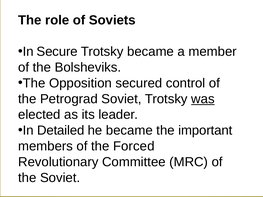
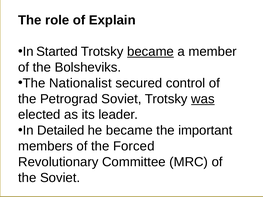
Soviets: Soviets -> Explain (112, 20)
Secure: Secure -> Started (57, 52)
became underline: none -> present (151, 52)
Opposition: Opposition -> Nationalist (80, 83)
